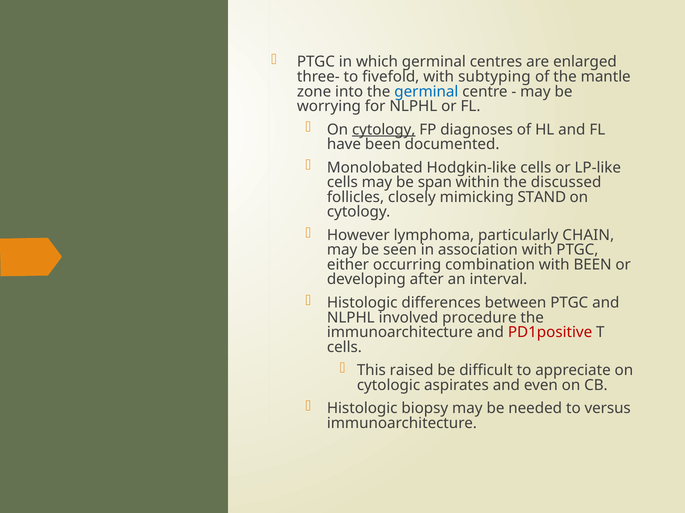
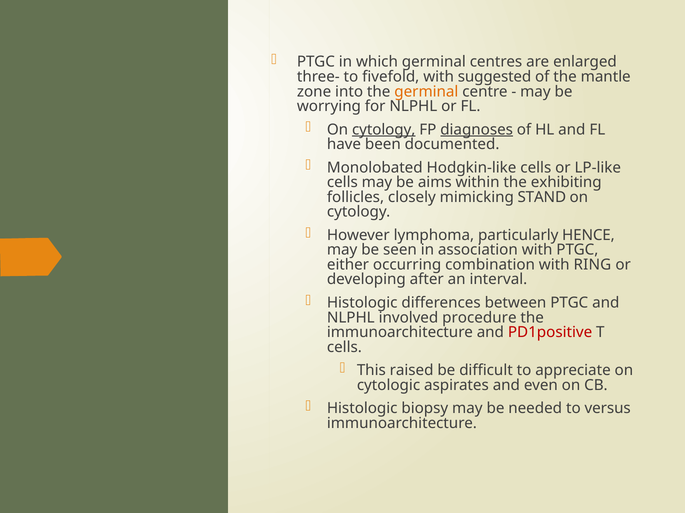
subtyping: subtyping -> suggested (495, 77)
germinal colour: blue -> orange (426, 92)
diagnoses underline: none -> present (477, 130)
span: span -> aims (435, 183)
discussed: discussed -> exhibiting (566, 183)
CHAIN: CHAIN -> HENCE (588, 236)
with BEEN: BEEN -> RING (592, 265)
